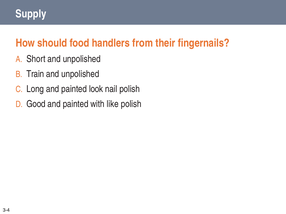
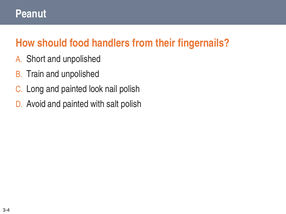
Supply: Supply -> Peanut (31, 14)
Good: Good -> Avoid (36, 104)
like: like -> salt (113, 104)
